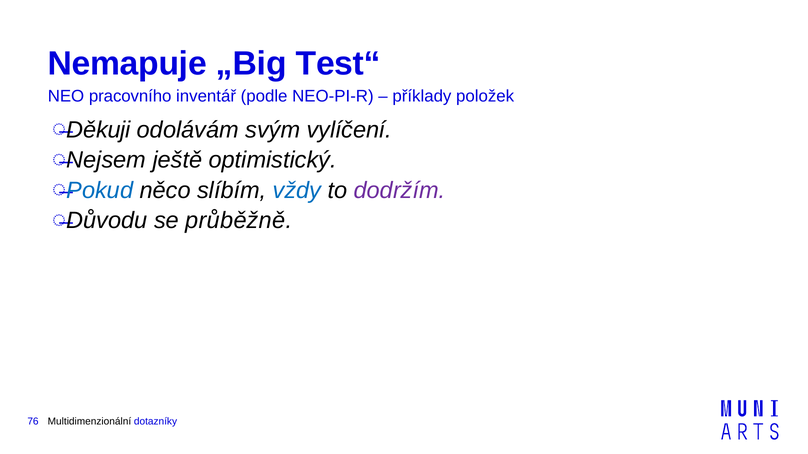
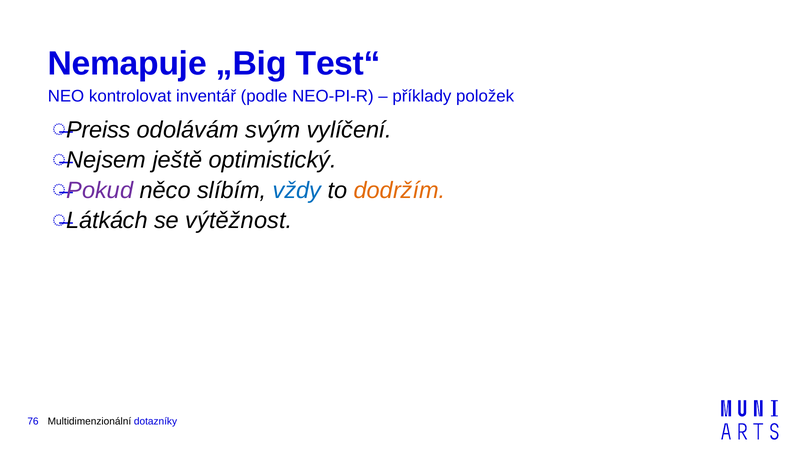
pracovního: pracovního -> kontrolovat (130, 96)
Děkuji: Děkuji -> Preiss (99, 130)
Pokud colour: blue -> purple (100, 191)
dodržím colour: purple -> orange (400, 191)
Důvodu: Důvodu -> Látkách (107, 221)
průběžně: průběžně -> výtěžnost (239, 221)
